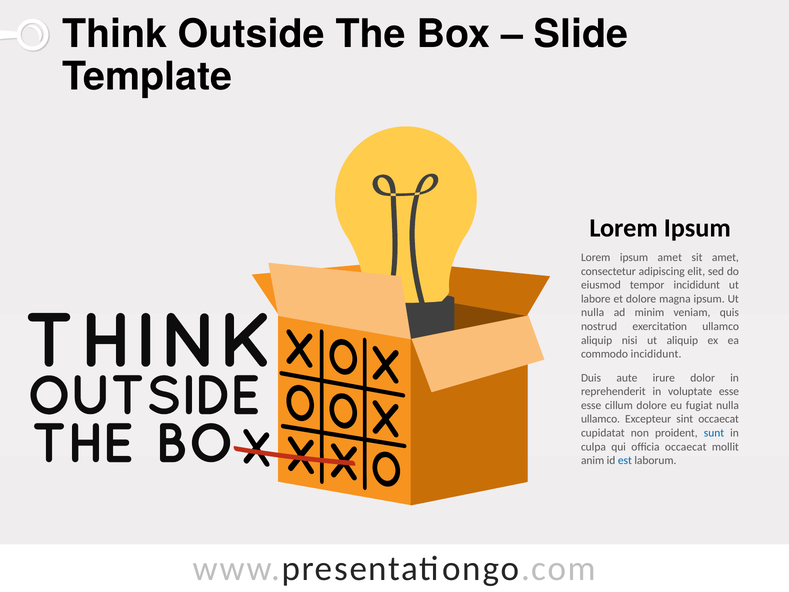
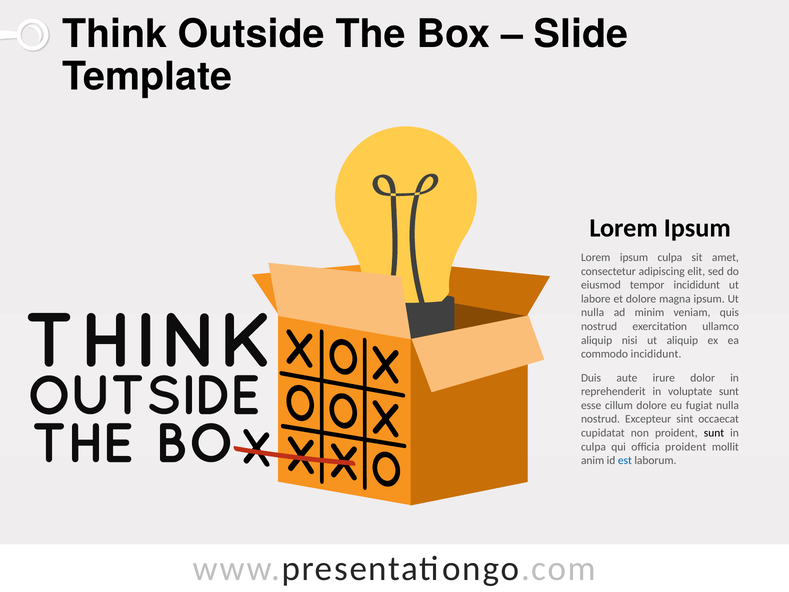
ipsum amet: amet -> culpa (670, 257)
voluptate esse: esse -> sunt (729, 391)
ullamco: ullamco -> nostrud (600, 419)
sunt colour: blue -> black (714, 433)
officia occaecat: occaecat -> proident (686, 447)
